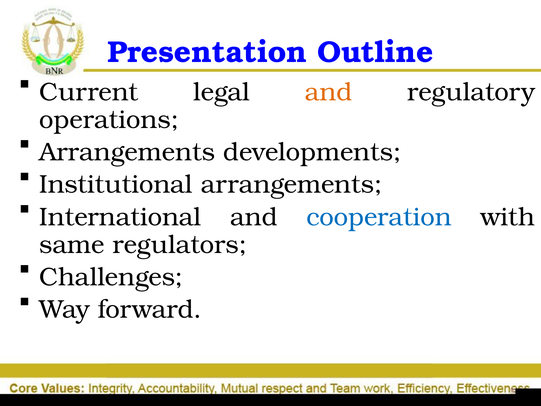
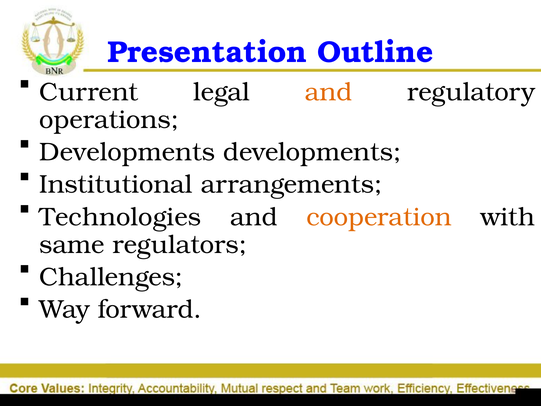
Arrangements: Arrangements -> Developments (127, 152)
International: International -> Technologies (120, 217)
cooperation colour: blue -> orange (379, 217)
